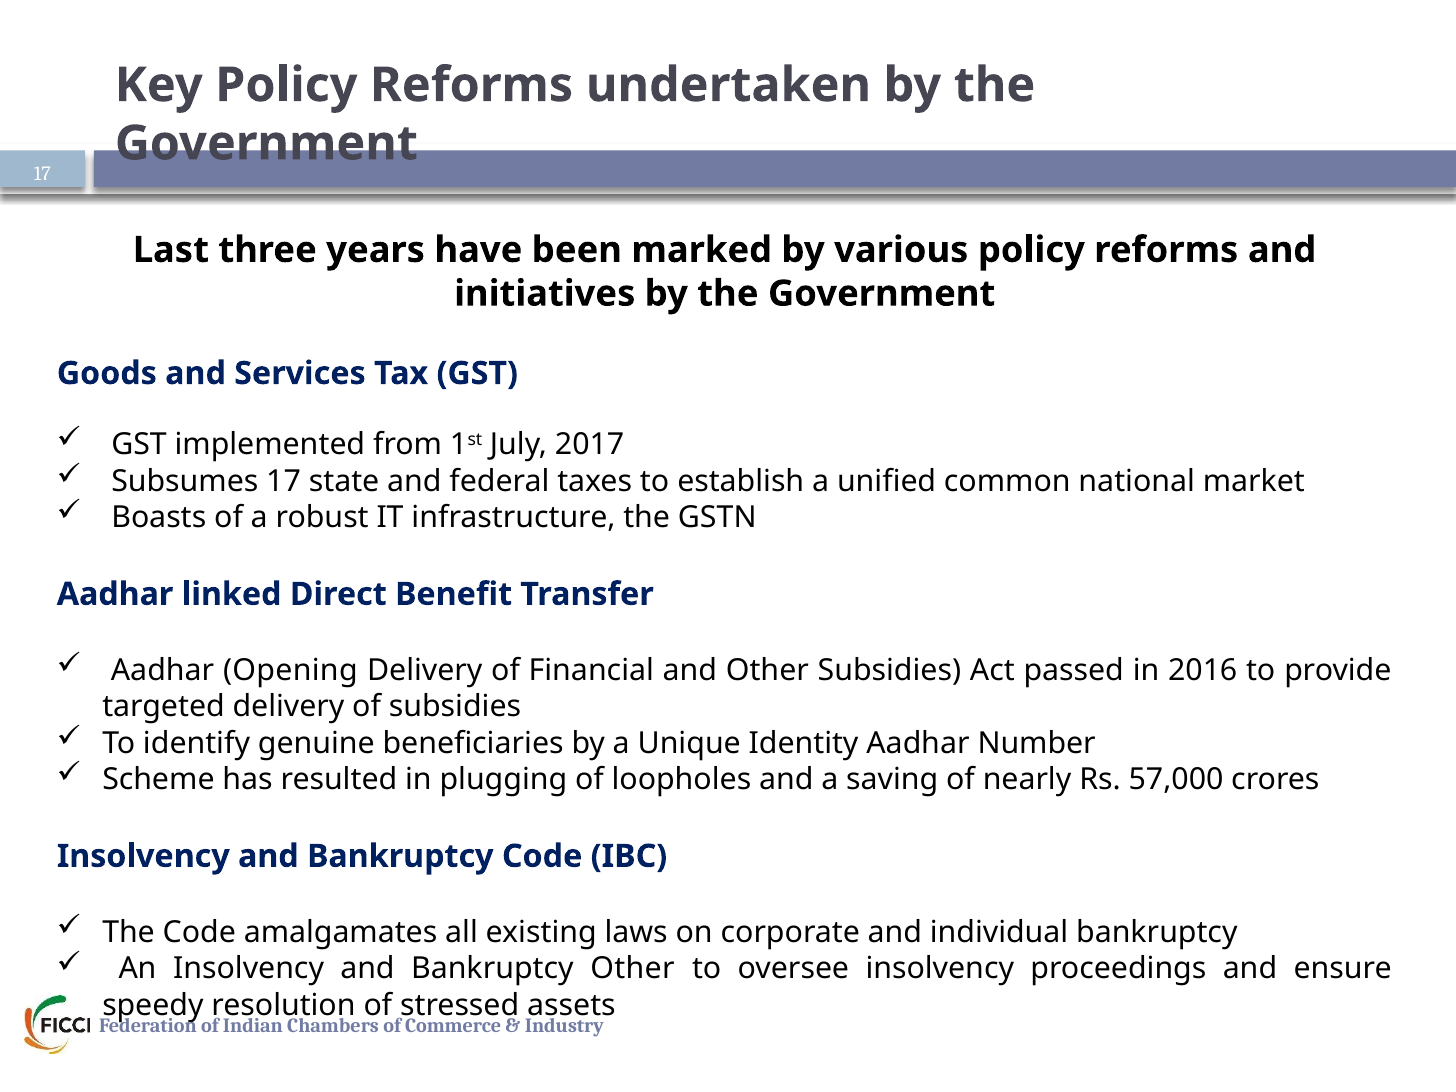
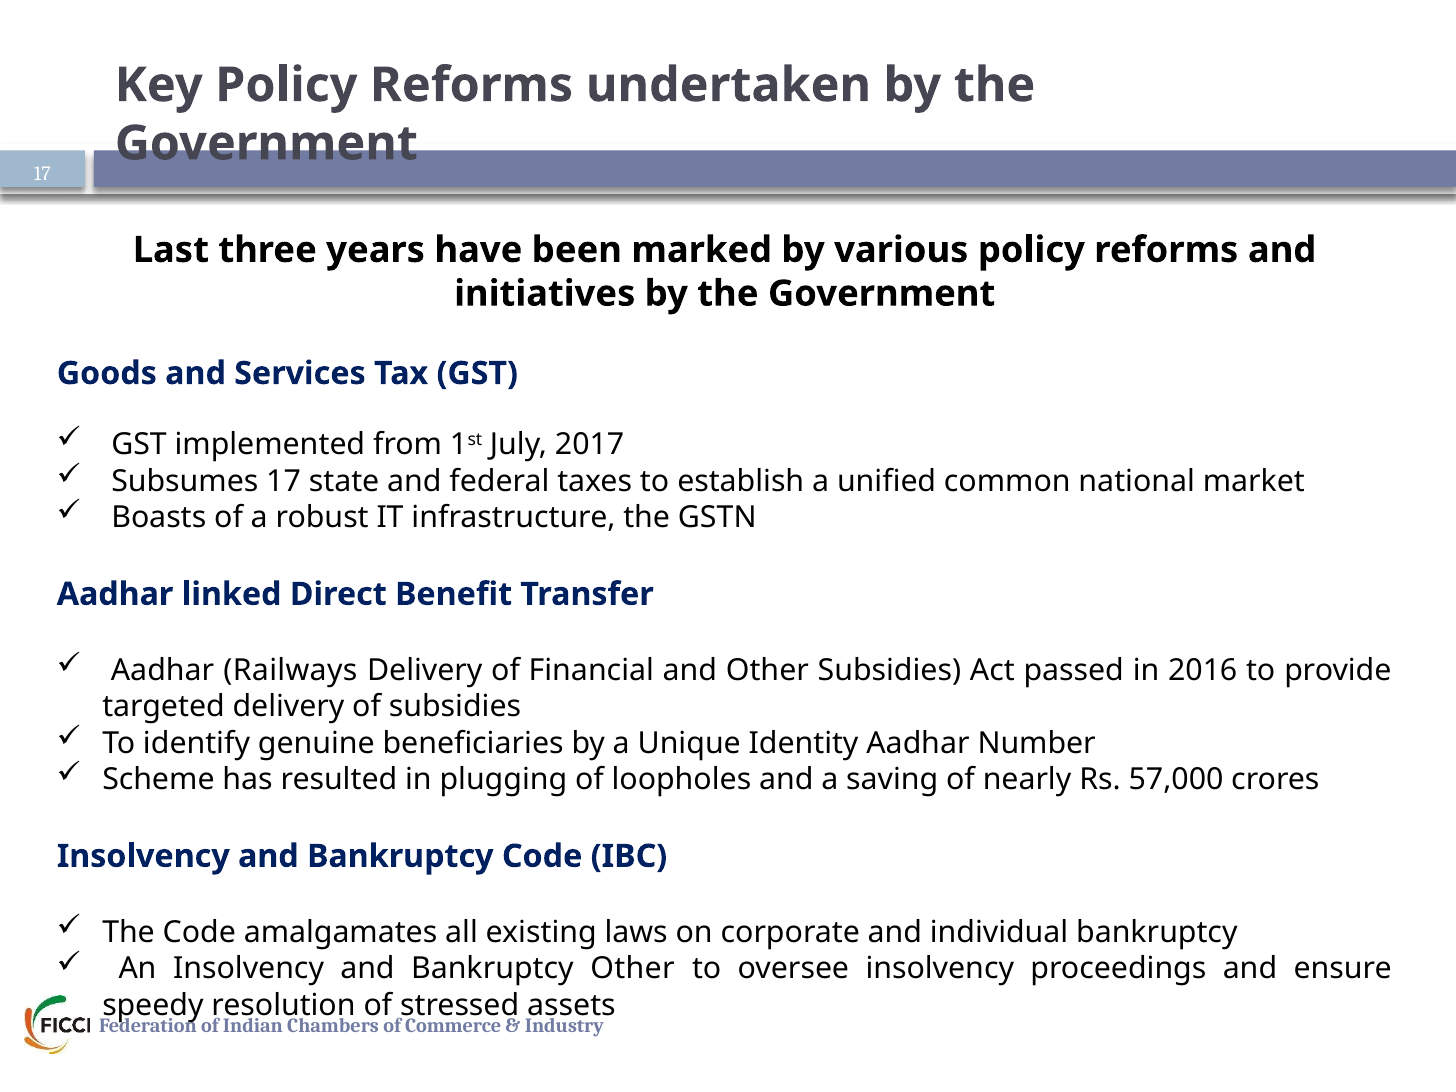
Opening: Opening -> Railways (290, 670)
